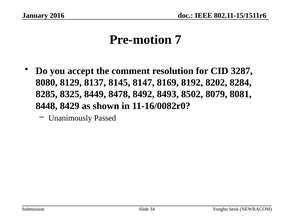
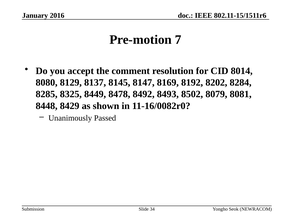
3287: 3287 -> 8014 (242, 71)
